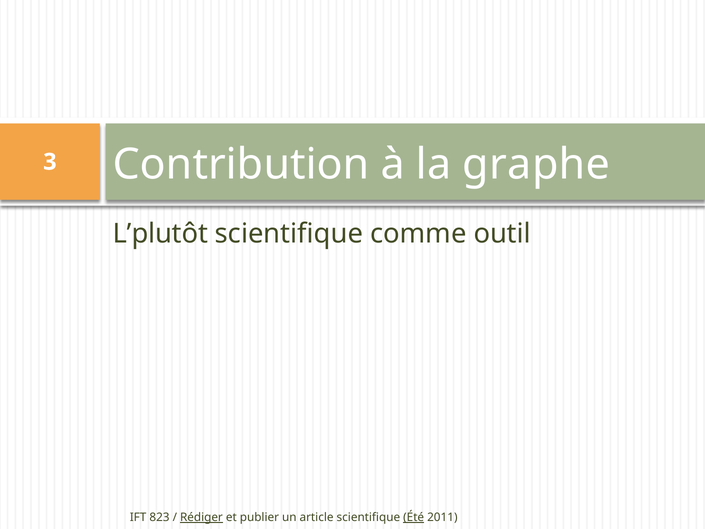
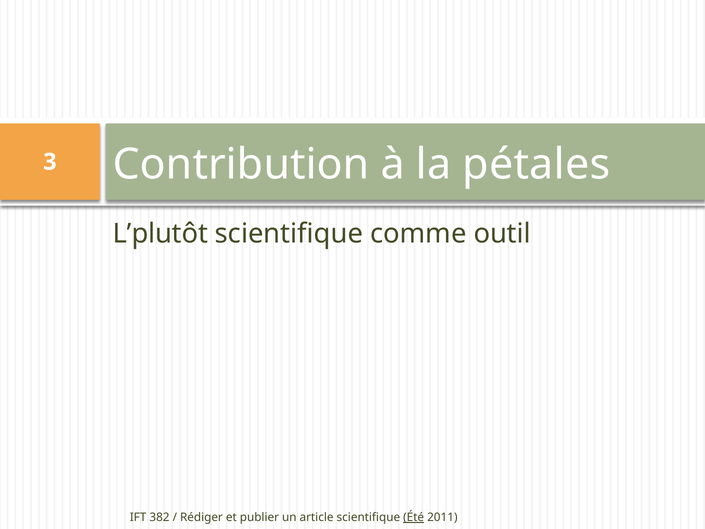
graphe: graphe -> pétales (536, 165)
823: 823 -> 382 (160, 517)
Rédiger underline: present -> none (201, 517)
